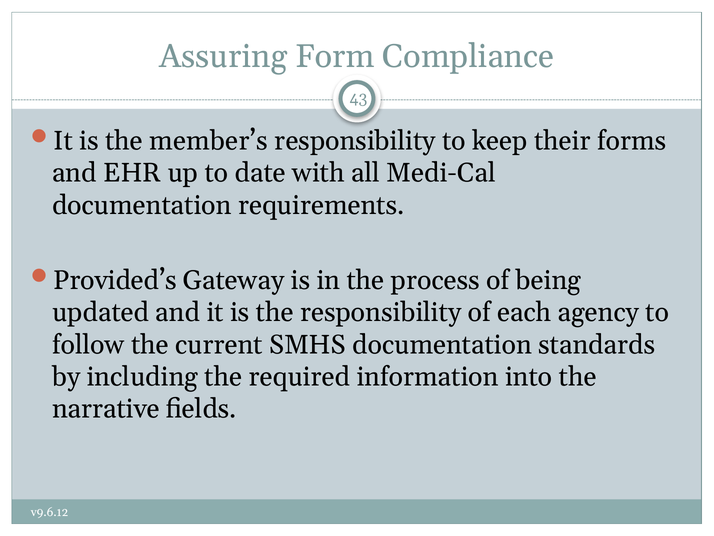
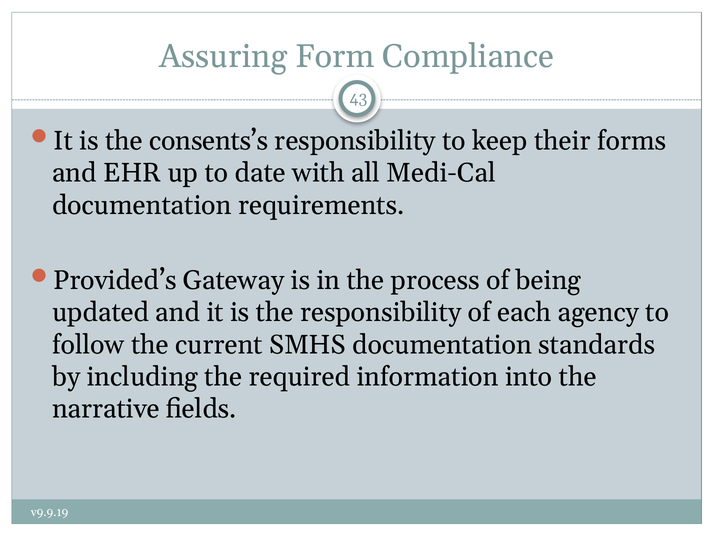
member’s: member’s -> consents’s (209, 141)
v9.6.12: v9.6.12 -> v9.9.19 (50, 512)
